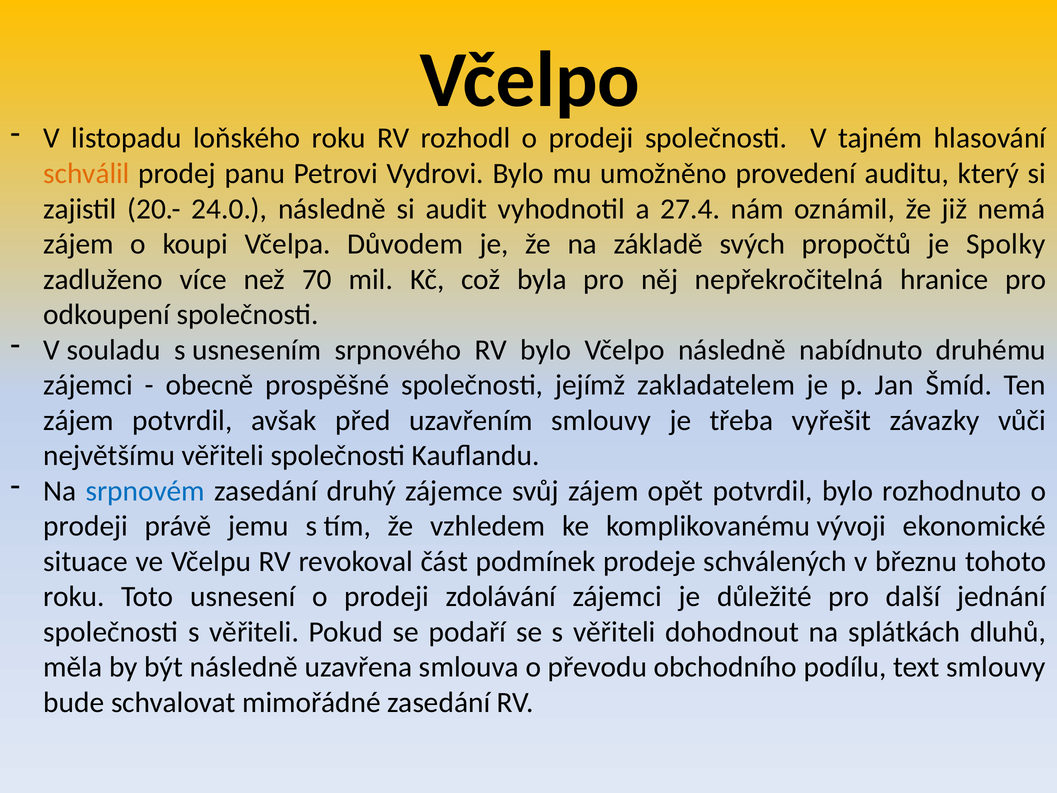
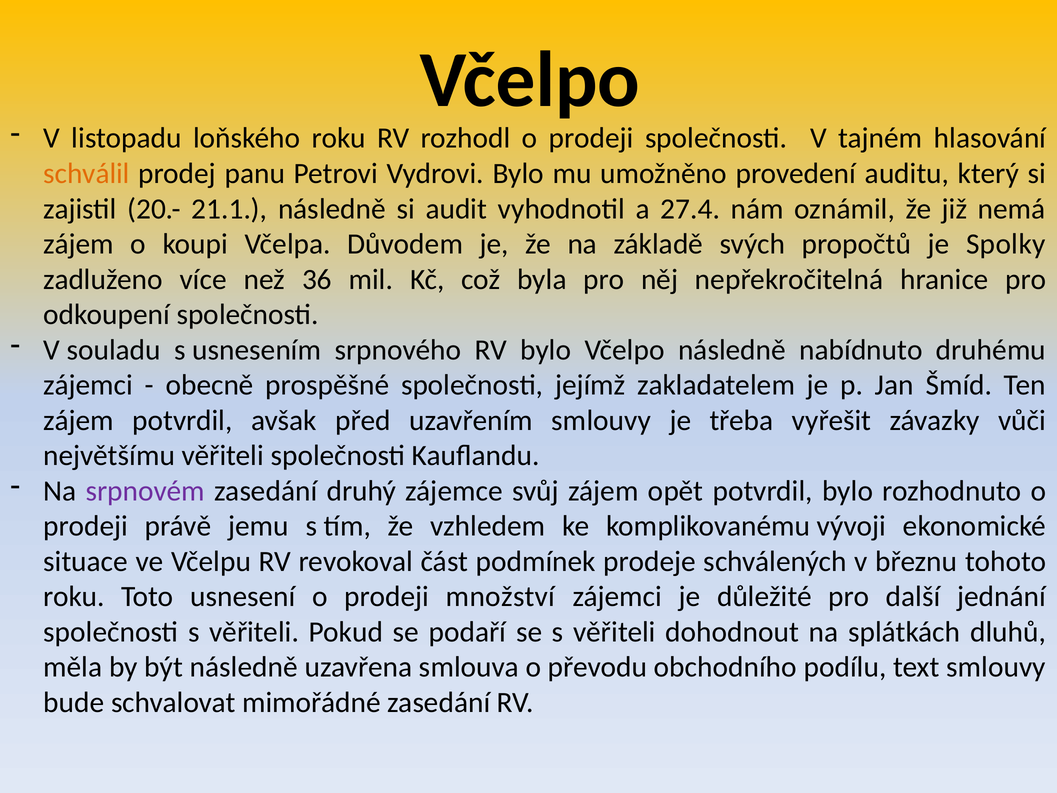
24.0: 24.0 -> 21.1 (229, 209)
70: 70 -> 36 (317, 279)
srpnovém colour: blue -> purple (145, 491)
zdolávání: zdolávání -> množství (501, 596)
